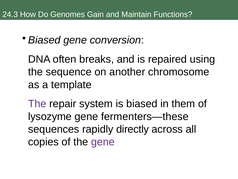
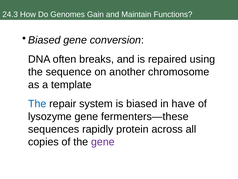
The colour: purple -> blue (37, 103)
them: them -> have (183, 103)
directly: directly -> protein (132, 129)
